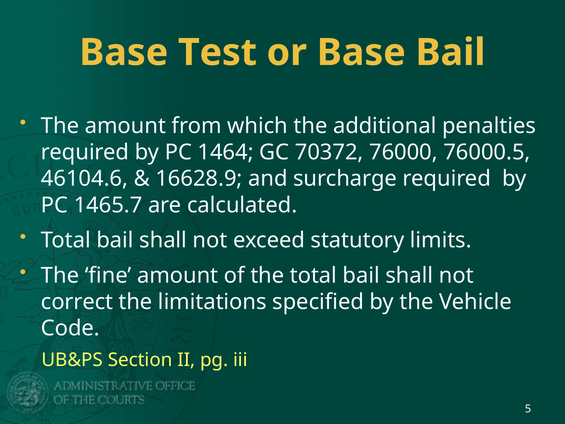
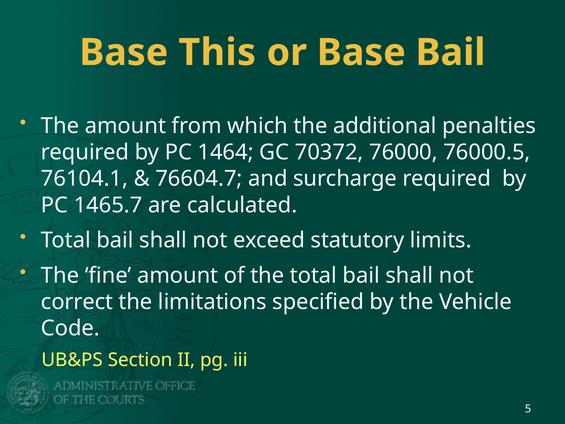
Test: Test -> This (217, 53)
46104.6: 46104.6 -> 76104.1 (84, 179)
16628.9: 16628.9 -> 76604.7 (199, 179)
